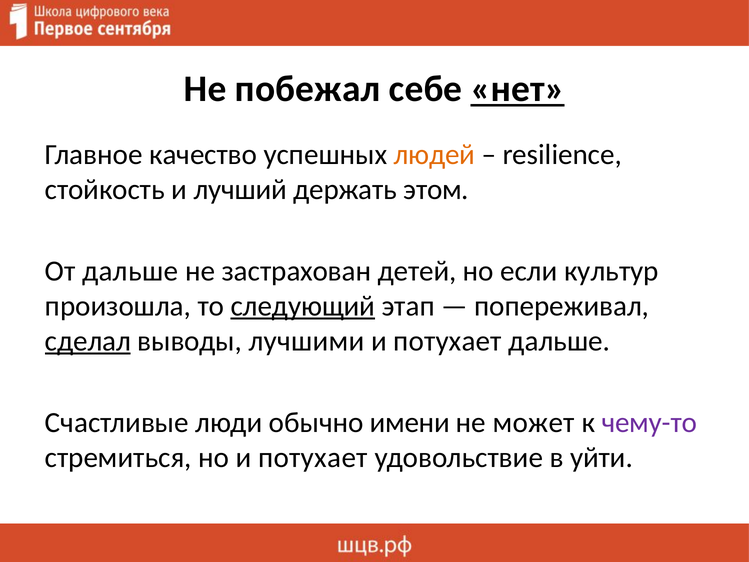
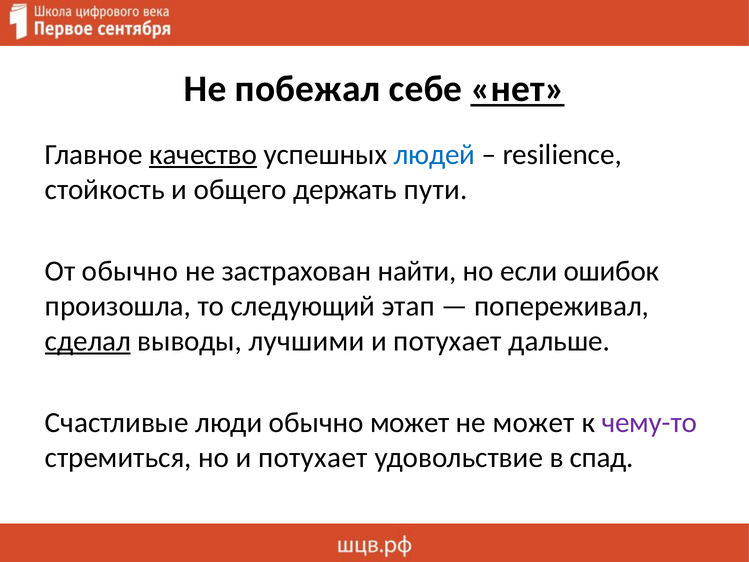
качество underline: none -> present (203, 154)
людей colour: orange -> blue (434, 154)
лучший: лучший -> общего (240, 189)
этом: этом -> пути (436, 189)
От дальше: дальше -> обычно (130, 271)
детей: детей -> найти (417, 271)
культур: культур -> ошибок (612, 271)
следующий underline: present -> none (303, 306)
обычно имени: имени -> может (410, 423)
уйти: уйти -> спад (602, 457)
